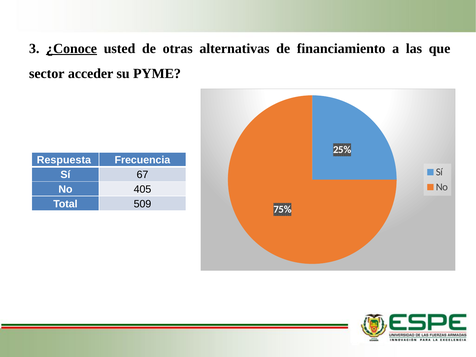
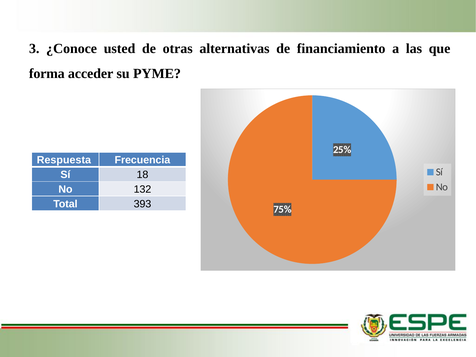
¿Conoce underline: present -> none (72, 49)
sector: sector -> forma (47, 73)
67: 67 -> 18 (142, 175)
405: 405 -> 132 (142, 189)
509: 509 -> 393 (142, 204)
